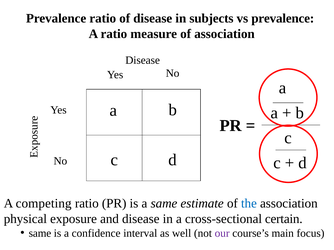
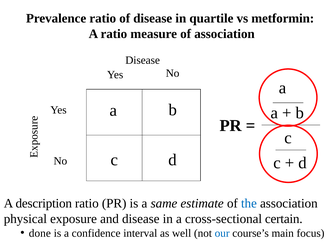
subjects: subjects -> quartile (211, 18)
vs prevalence: prevalence -> metformin (283, 18)
competing: competing -> description (44, 204)
same: same -> done (40, 234)
our colour: purple -> blue (222, 234)
